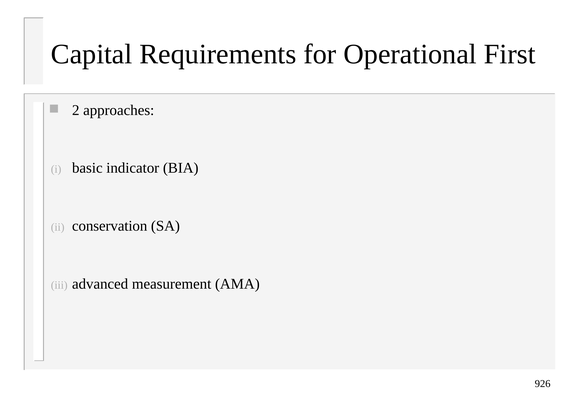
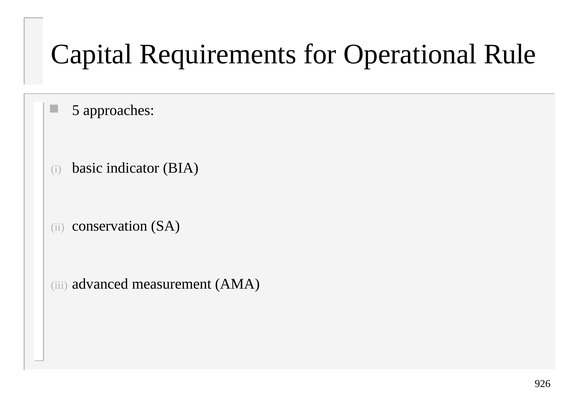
First: First -> Rule (510, 54)
2: 2 -> 5 (76, 110)
